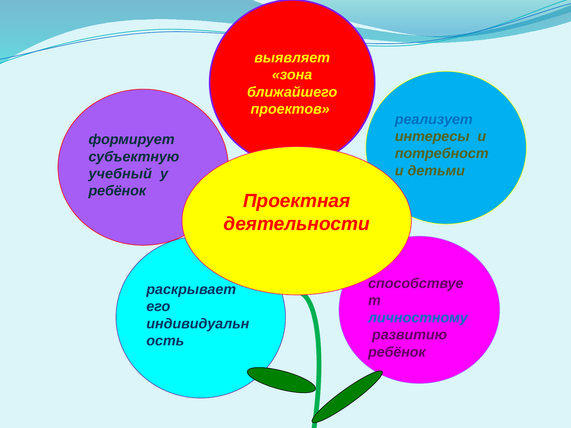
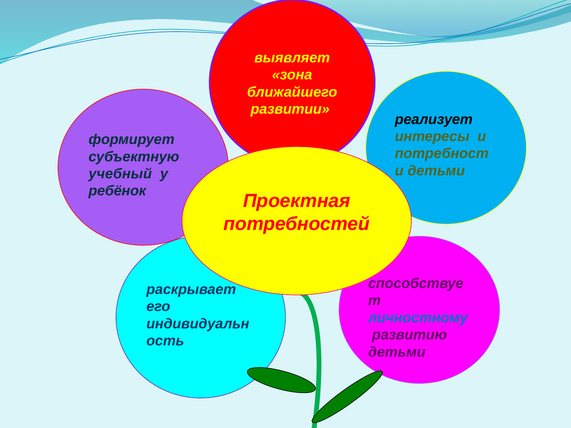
проектов: проектов -> развитии (290, 109)
реализует colour: blue -> black (434, 119)
деятельности: деятельности -> потребностей (297, 224)
ребёнок: ребёнок -> детьми (397, 352)
